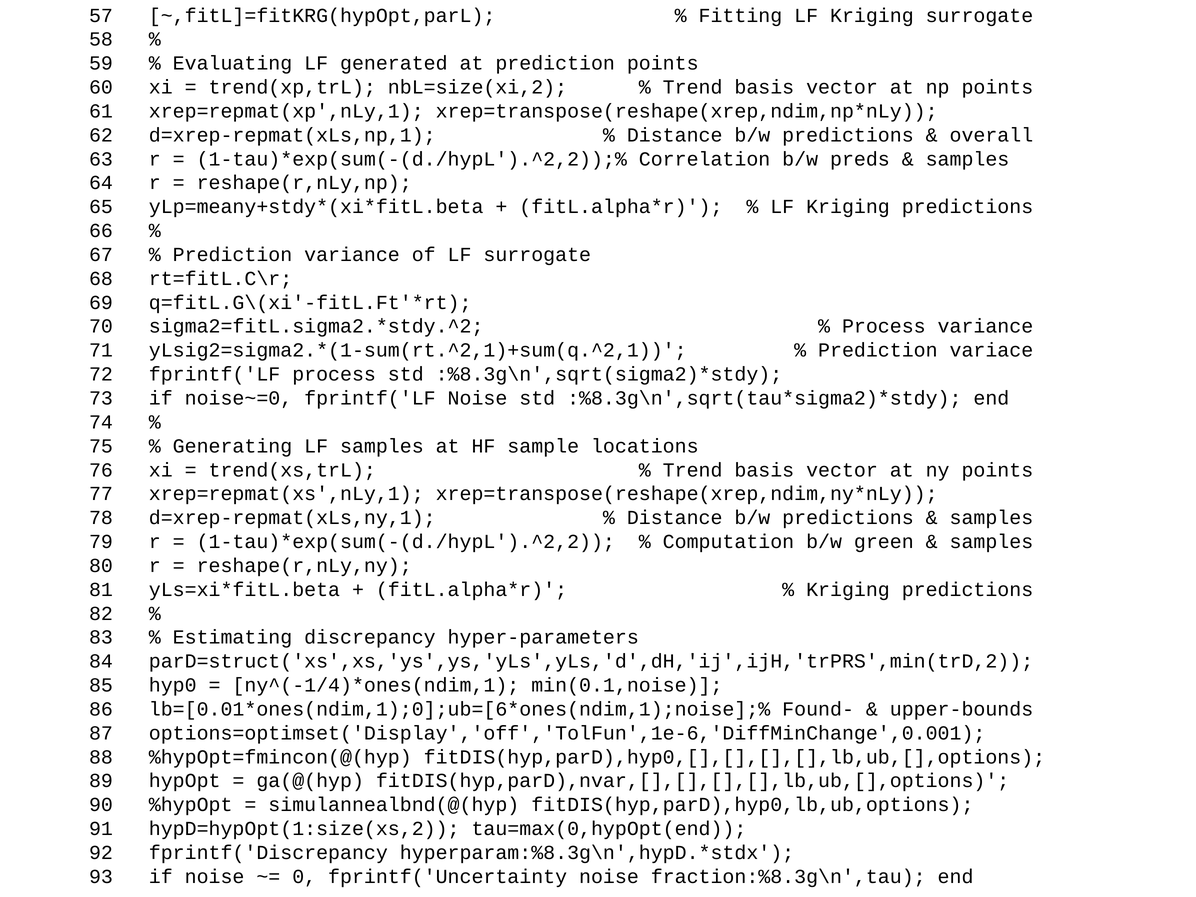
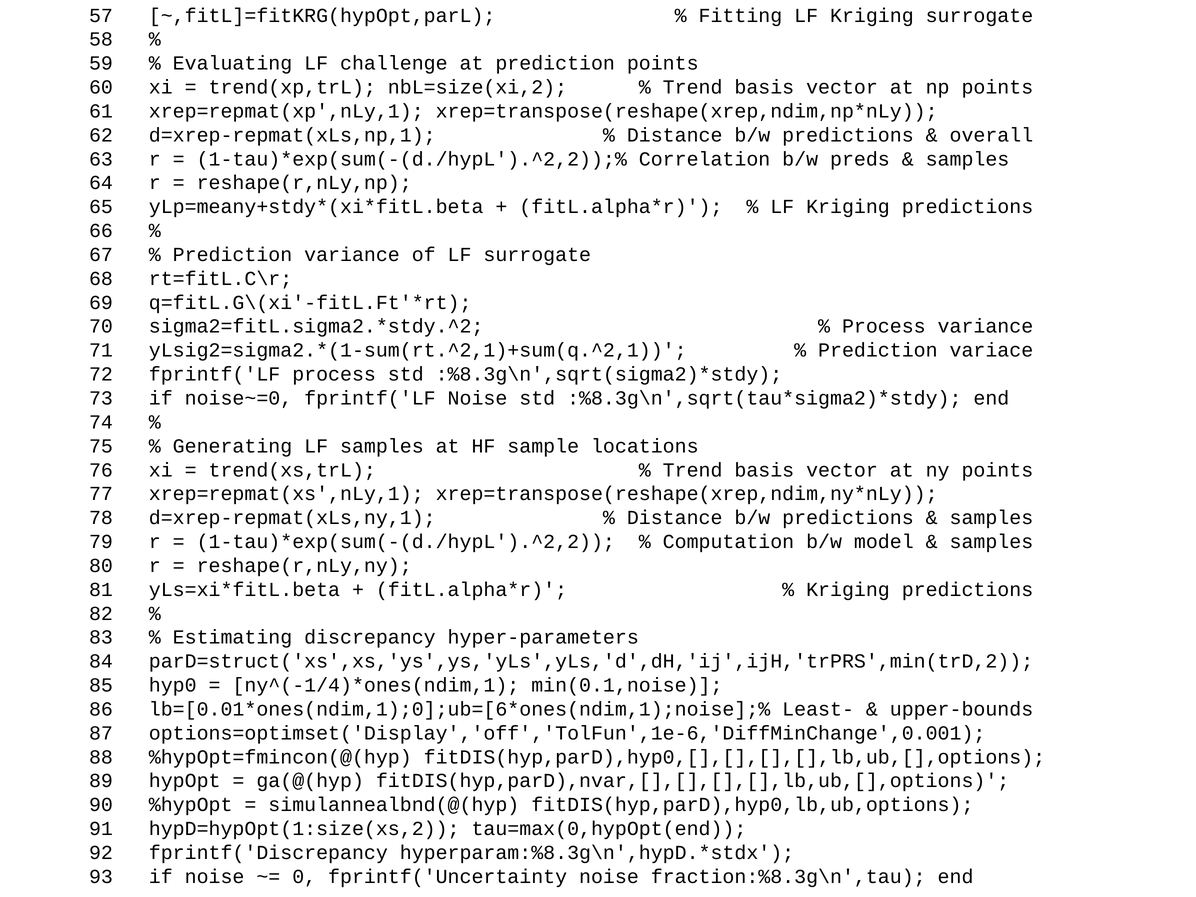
generated: generated -> challenge (394, 63)
green: green -> model (884, 542)
Found-: Found- -> Least- (818, 709)
